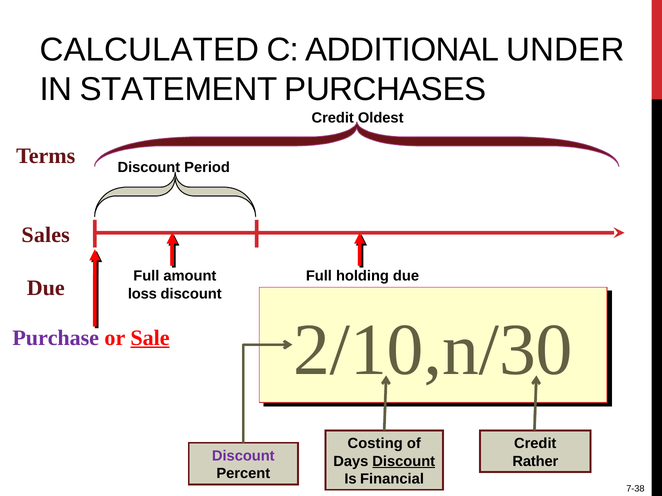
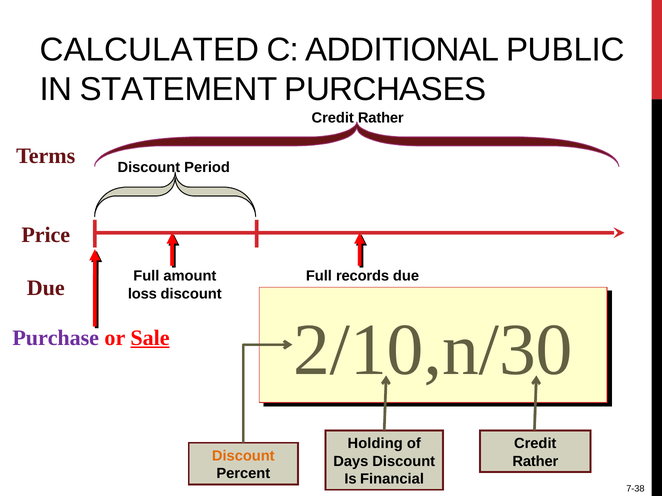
UNDER: UNDER -> PUBLIC (565, 50)
Oldest: Oldest -> Rather (381, 118)
Sales: Sales -> Price (46, 235)
holding: holding -> records (363, 276)
Costing: Costing -> Holding (375, 444)
Discount colour: purple -> orange (243, 456)
Discount underline: present -> none (404, 462)
